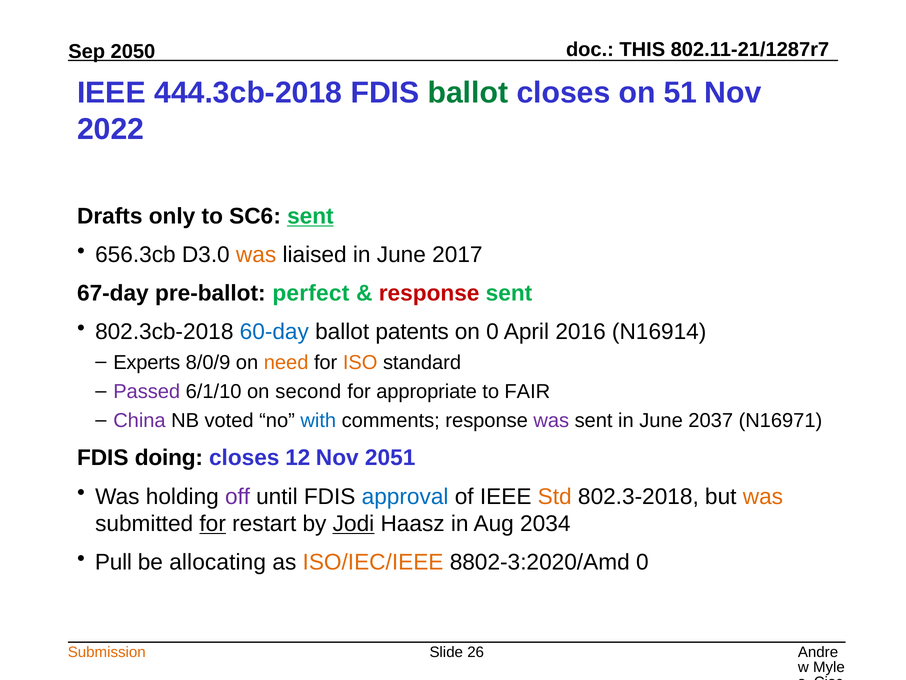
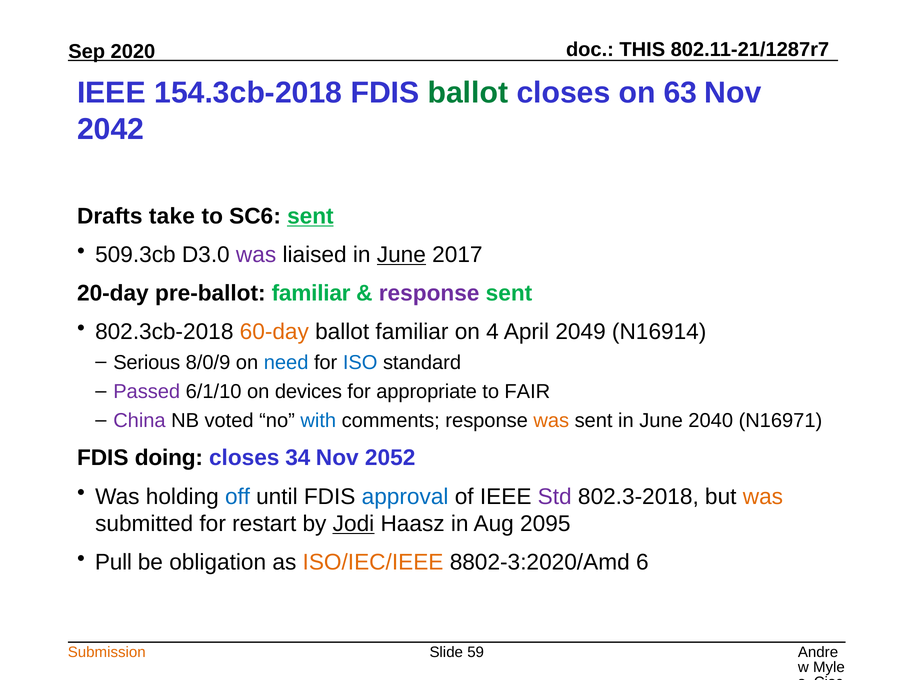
2050: 2050 -> 2020 (133, 51)
444.3cb-2018: 444.3cb-2018 -> 154.3cb-2018 (248, 93)
51: 51 -> 63 (680, 93)
2022: 2022 -> 2042 (111, 129)
only: only -> take (172, 216)
656.3cb: 656.3cb -> 509.3cb (135, 255)
was colour: orange -> purple (256, 255)
June underline: none -> present (401, 255)
67-day: 67-day -> 20-day (113, 293)
pre-ballot perfect: perfect -> familiar (311, 293)
response colour: red -> purple (429, 293)
60-day colour: blue -> orange (274, 332)
ballot patents: patents -> familiar (412, 332)
on 0: 0 -> 4 (492, 332)
2016: 2016 -> 2049 (581, 332)
Experts: Experts -> Serious (147, 362)
need colour: orange -> blue (286, 362)
ISO colour: orange -> blue (360, 362)
second: second -> devices (308, 391)
was colour: purple -> orange (551, 420)
2037: 2037 -> 2040 (711, 420)
12: 12 -> 34 (298, 458)
2051: 2051 -> 2052 (390, 458)
off colour: purple -> blue (238, 496)
Std colour: orange -> purple (555, 496)
for underline: present -> none (213, 523)
2034: 2034 -> 2095 (545, 523)
allocating: allocating -> obligation (218, 562)
8802-3:2020/Amd 0: 0 -> 6 (642, 562)
26: 26 -> 59 (476, 652)
